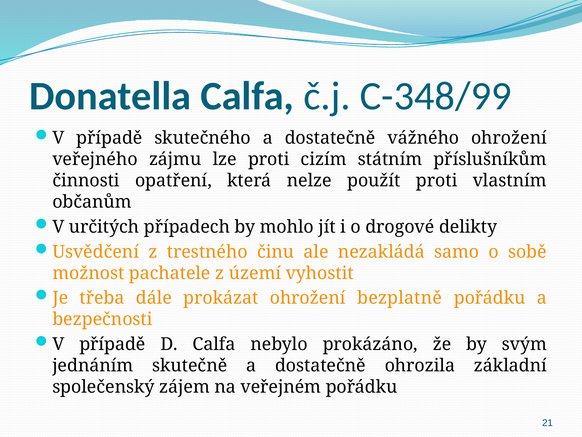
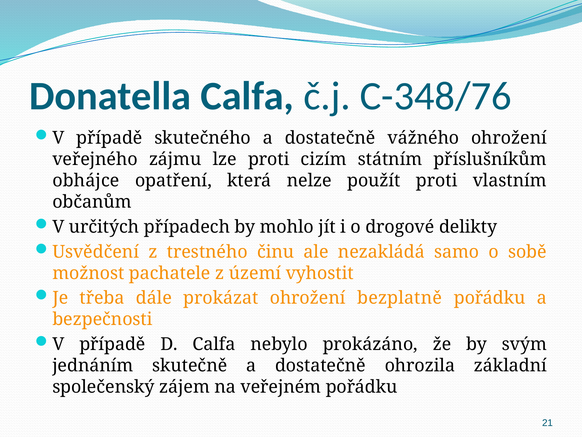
C-348/99: C-348/99 -> C-348/76 (436, 96)
činnosti: činnosti -> obhájce (86, 181)
